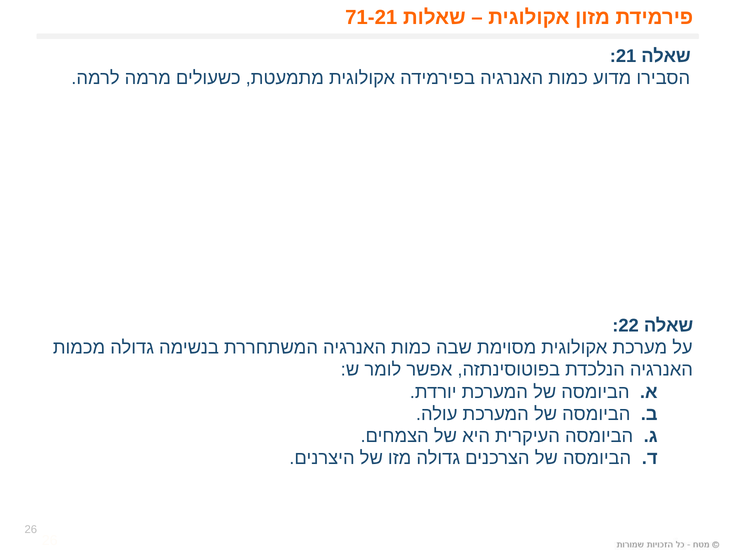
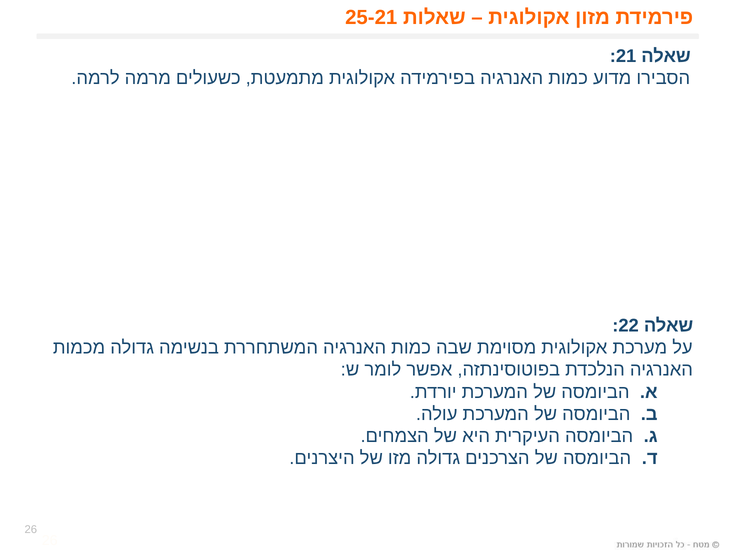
71-21: 71-21 -> 25-21 (371, 17)
